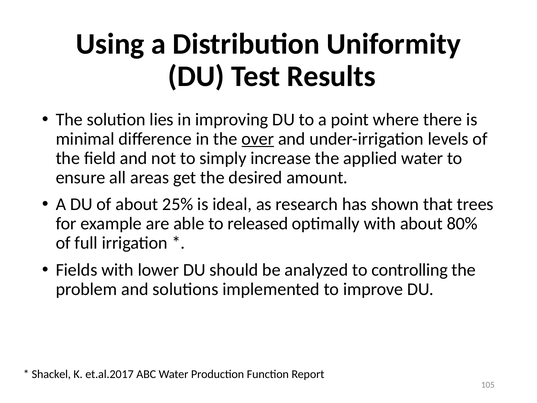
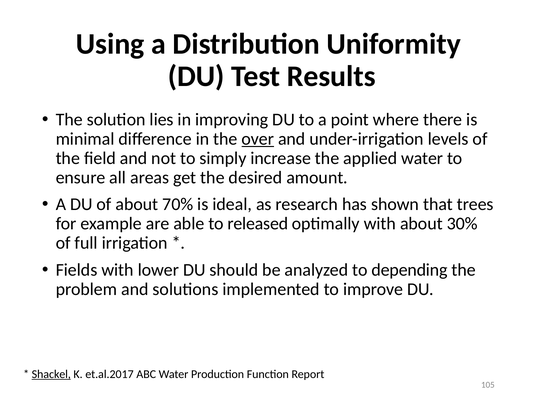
25%: 25% -> 70% (178, 204)
80%: 80% -> 30% (462, 224)
controlling: controlling -> depending (410, 270)
Shackel underline: none -> present (51, 374)
